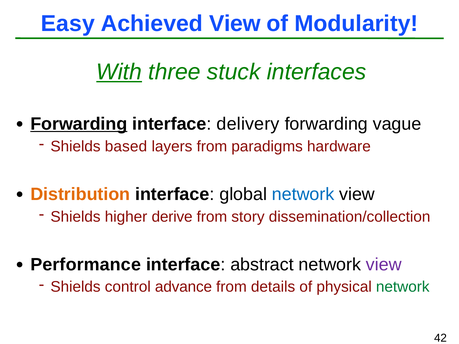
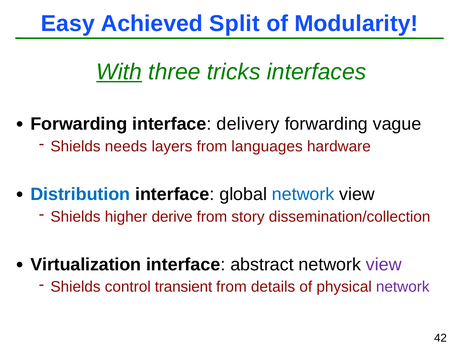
Achieved View: View -> Split (235, 23)
stuck: stuck -> tricks (234, 72)
Forwarding underline: present -> none (79, 124)
based: based -> needs (126, 146)
paradigms: paradigms -> languages (267, 146)
Distribution colour: orange -> blue (80, 194)
Performance: Performance -> Virtualization (86, 265)
advance: advance -> transient (184, 287)
network colour: green -> purple (403, 287)
